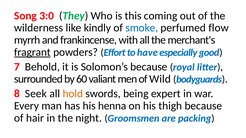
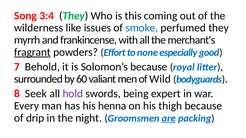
3:0: 3:0 -> 3:4 (47, 16)
kindly: kindly -> issues (97, 28)
perfumed flow: flow -> they (219, 28)
have: have -> none (147, 53)
hold colour: orange -> purple (73, 94)
hair: hair -> drip (35, 118)
are underline: none -> present (169, 119)
